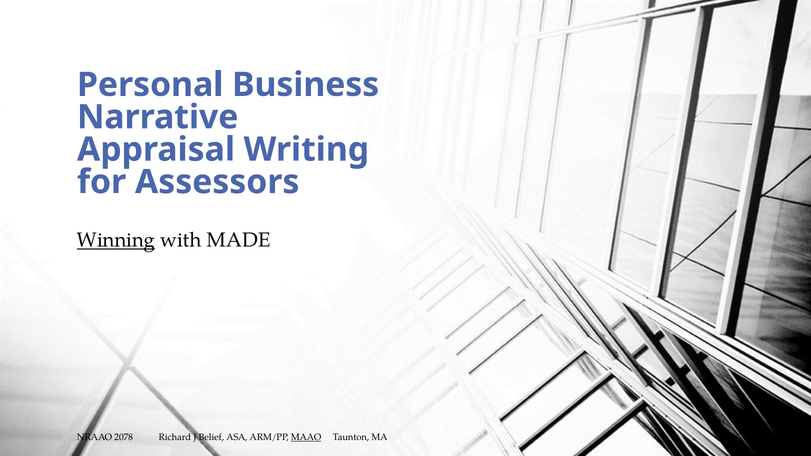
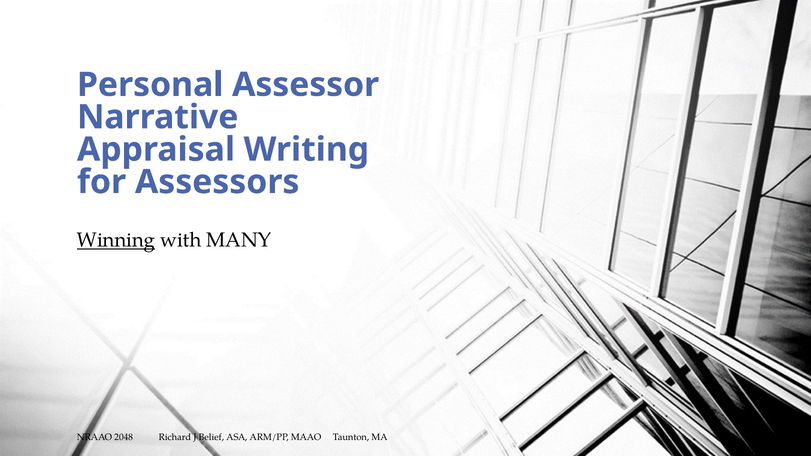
Business: Business -> Assessor (306, 85)
MADE: MADE -> MANY (239, 240)
2078: 2078 -> 2048 (124, 438)
MAAO underline: present -> none (306, 438)
